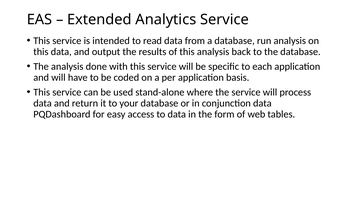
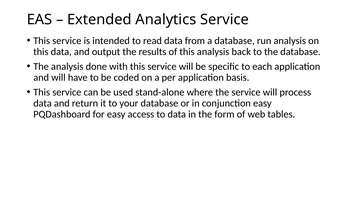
conjunction data: data -> easy (262, 103)
